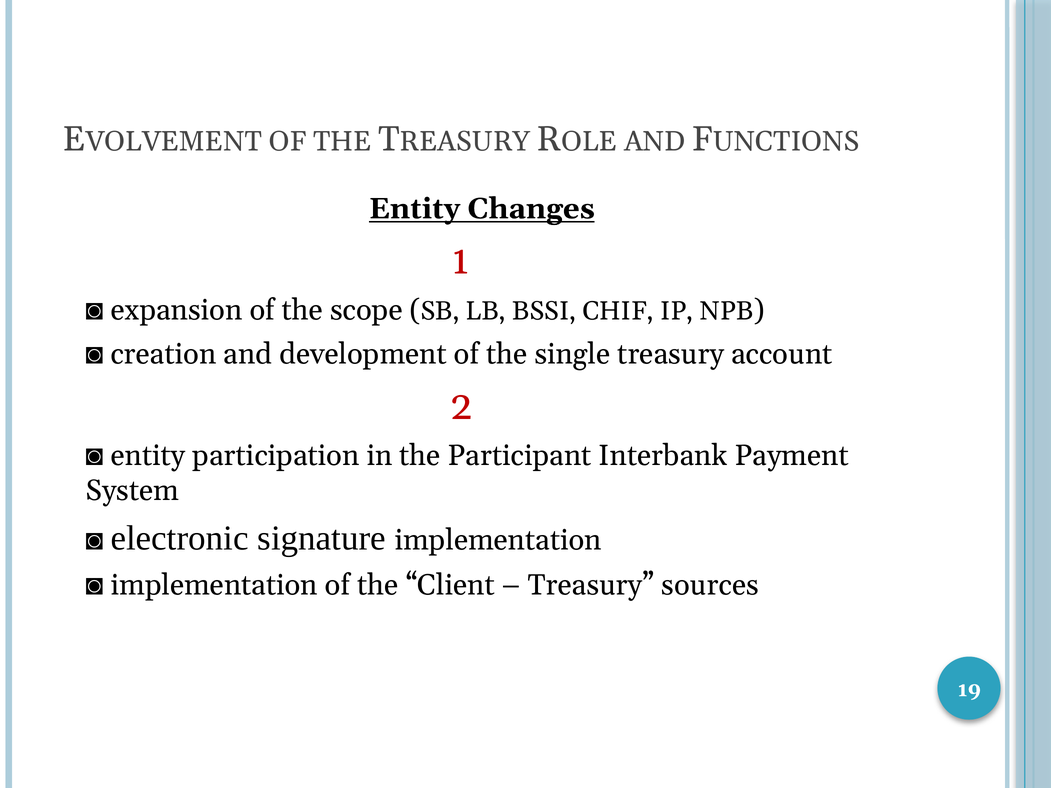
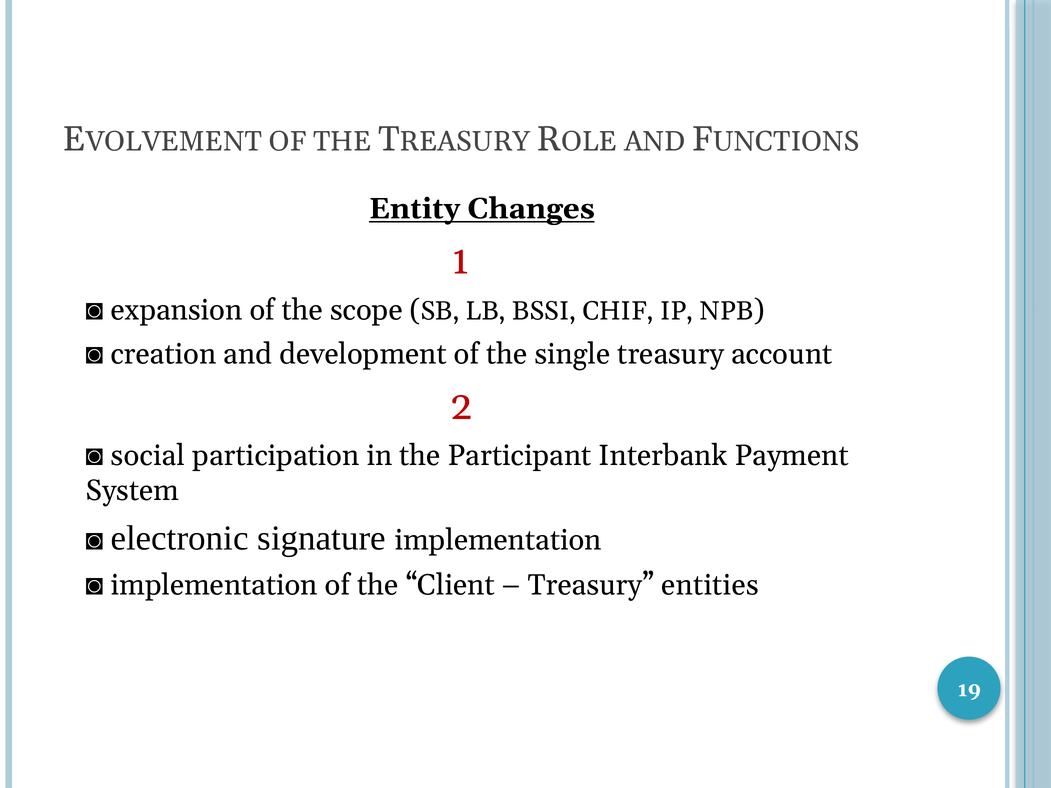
entity: entity -> social (148, 456)
sources: sources -> entities (710, 585)
